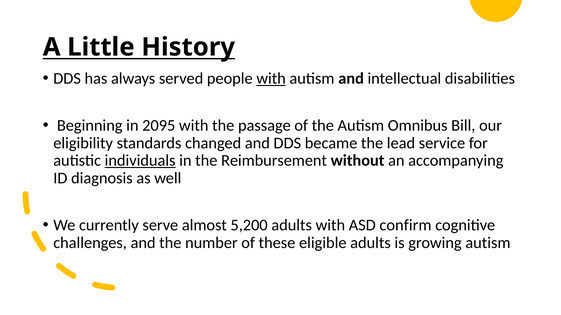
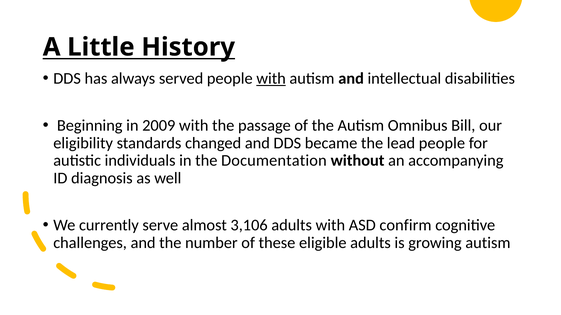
2095: 2095 -> 2009 (159, 126)
lead service: service -> people (442, 143)
individuals underline: present -> none (140, 161)
Reimbursement: Reimbursement -> Documentation (274, 161)
5,200: 5,200 -> 3,106 (249, 225)
